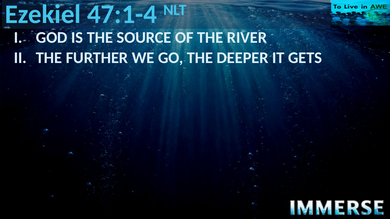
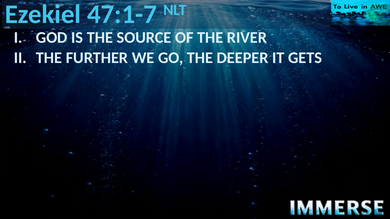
47:1-4: 47:1-4 -> 47:1-7 (122, 14)
